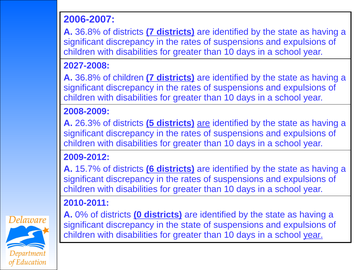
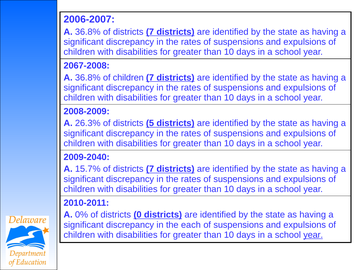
2027-2008: 2027-2008 -> 2067-2008 (87, 66)
are underline: present -> none (204, 123)
2009-2012: 2009-2012 -> 2009-2040 (87, 157)
15.7% of districts 6: 6 -> 7 (150, 169)
in the state: state -> each (191, 225)
